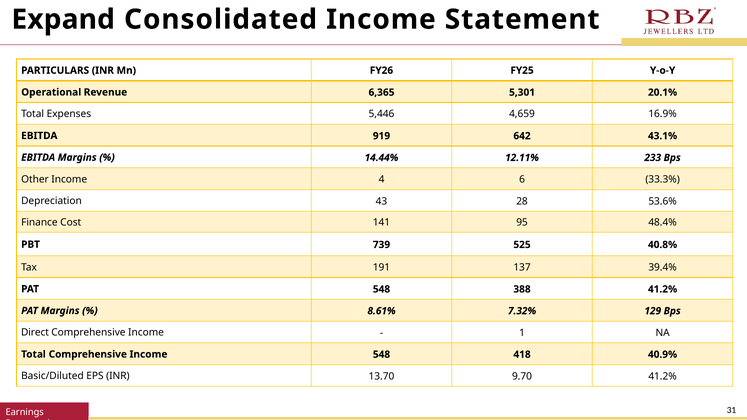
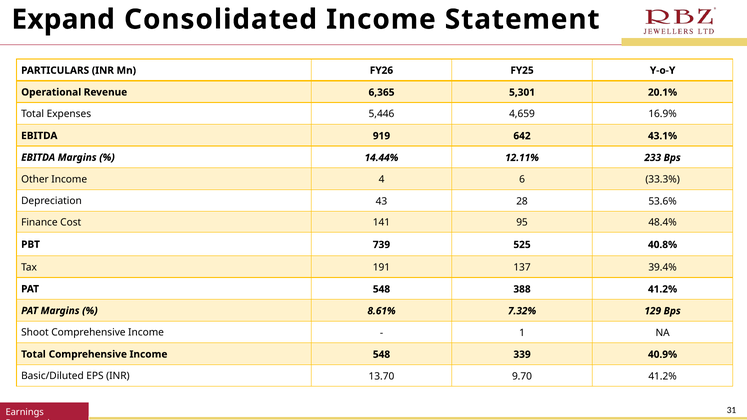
Direct: Direct -> Shoot (35, 333)
418: 418 -> 339 (522, 355)
